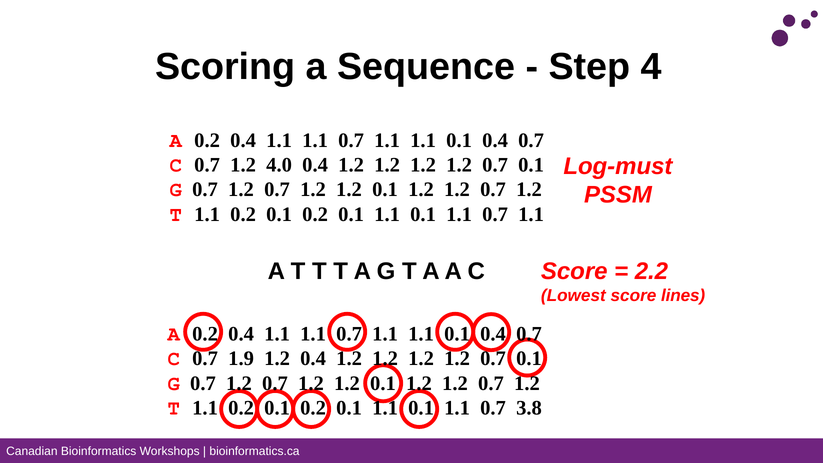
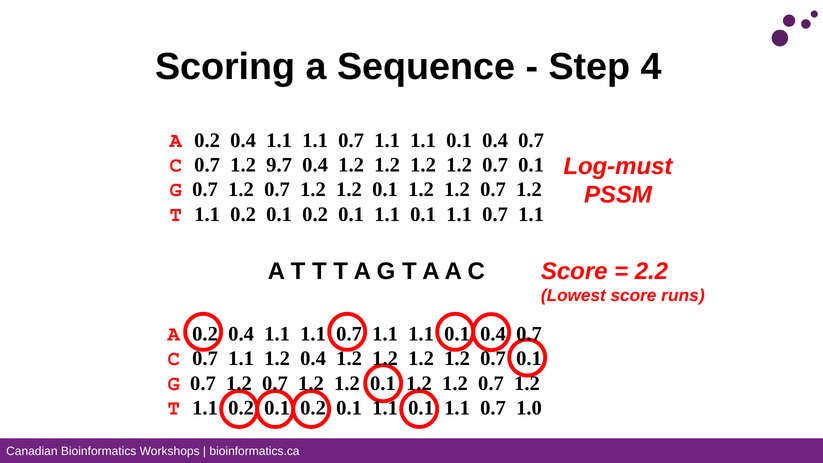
4.0: 4.0 -> 9.7 (279, 165)
lines: lines -> runs (683, 295)
C 0.7 1.9: 1.9 -> 1.1 (241, 358)
3.8: 3.8 -> 1.0 (529, 408)
